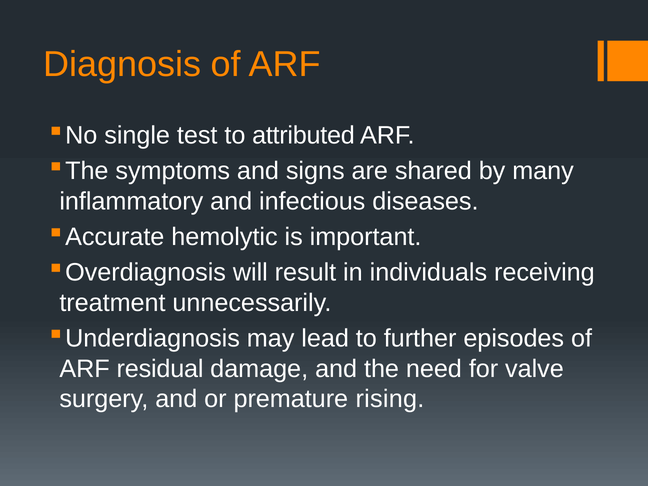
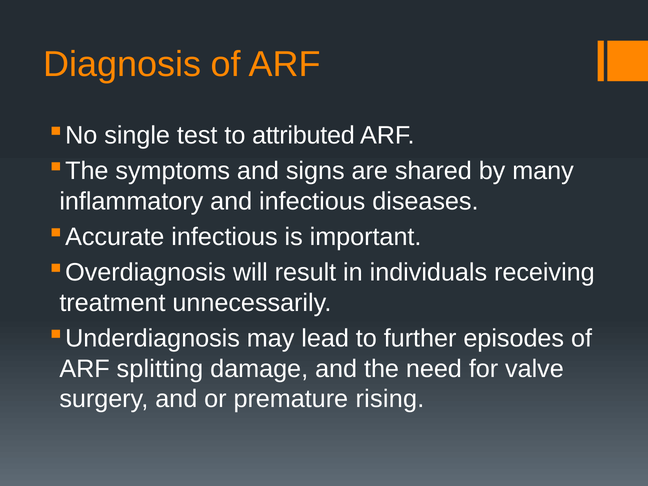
hemolytic: hemolytic -> infectious (225, 237)
residual: residual -> splitting (160, 369)
